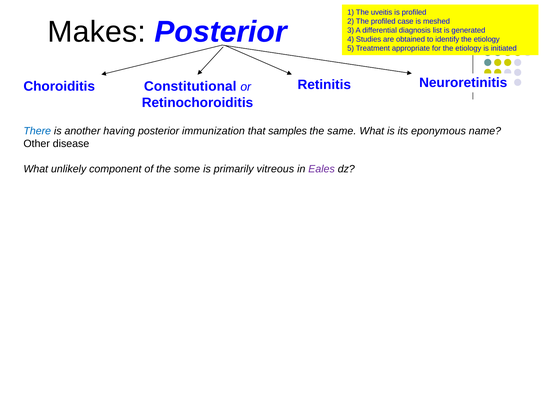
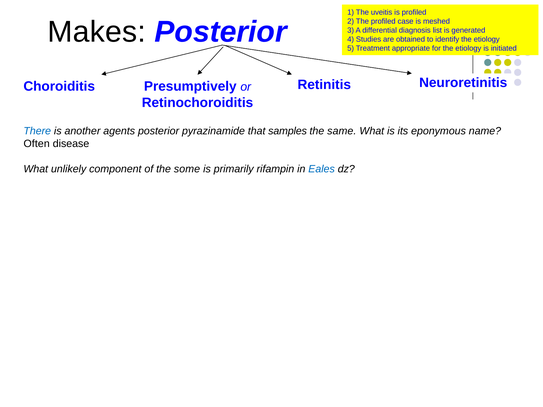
Constitutional: Constitutional -> Presumptively (190, 86)
having: having -> agents (119, 131)
immunization: immunization -> pyrazinamide (213, 131)
Other: Other -> Often (37, 144)
vitreous: vitreous -> rifampin (275, 169)
Eales colour: purple -> blue (322, 169)
